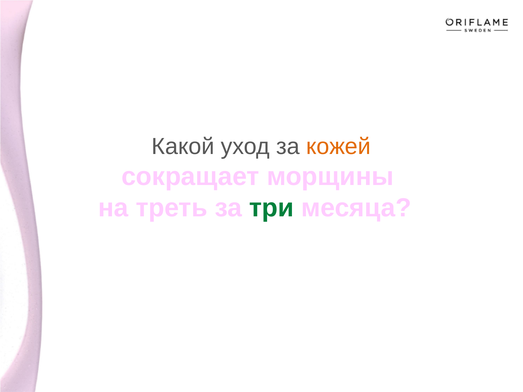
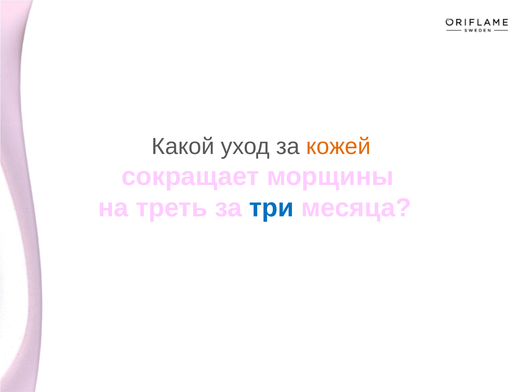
три colour: green -> blue (272, 208)
